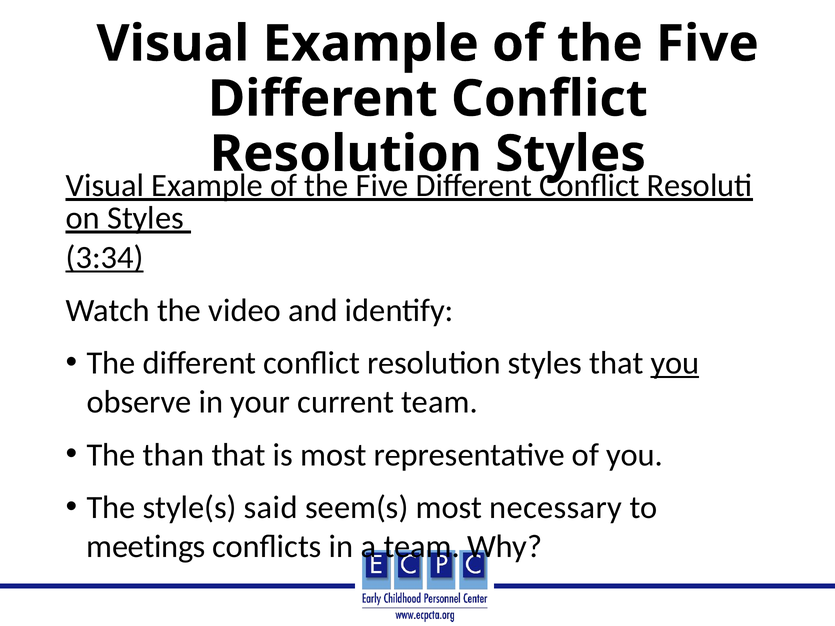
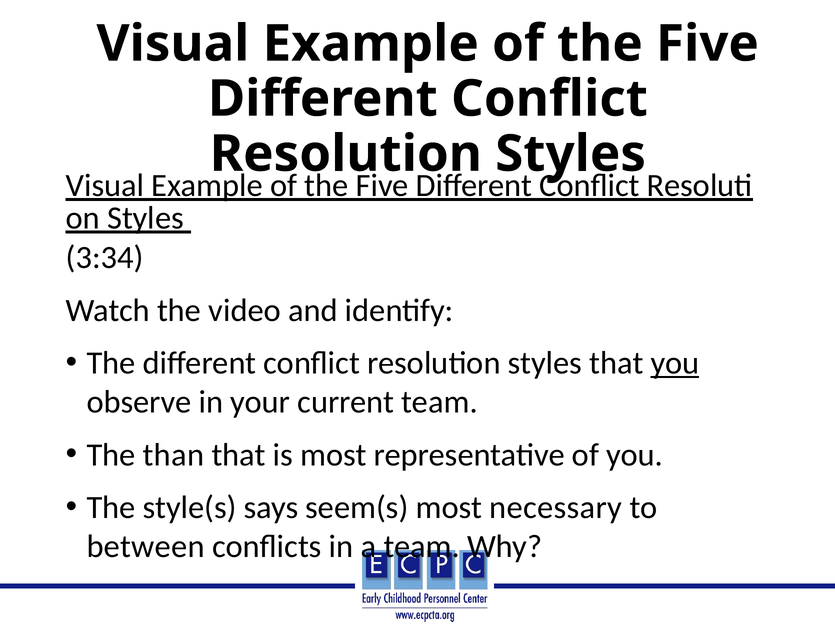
3:34 underline: present -> none (105, 258)
said: said -> says (271, 508)
meetings: meetings -> between (146, 547)
